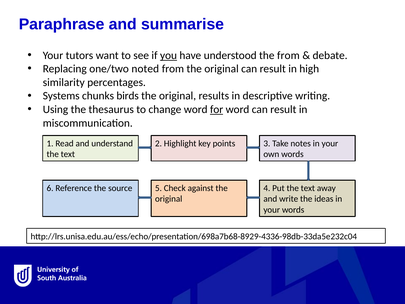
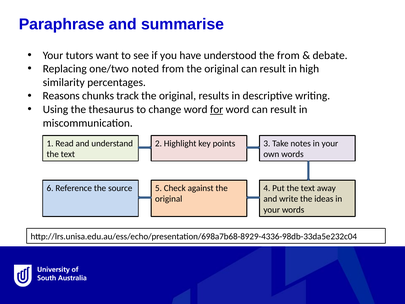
you underline: present -> none (168, 55)
Systems: Systems -> Reasons (61, 96)
birds: birds -> track (128, 96)
